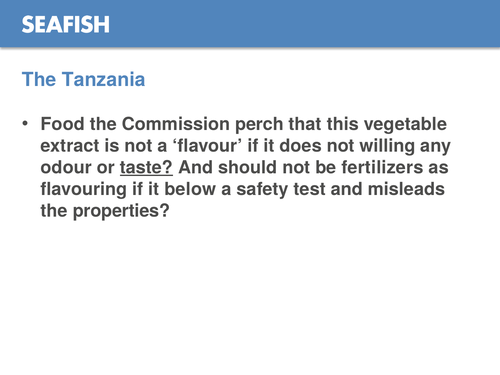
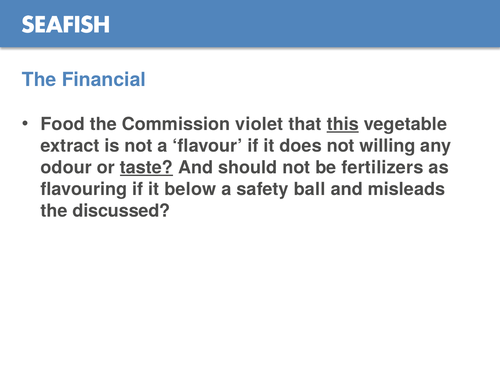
Tanzania: Tanzania -> Financial (104, 80)
perch: perch -> violet (259, 124)
this underline: none -> present (343, 124)
test: test -> ball (310, 189)
properties: properties -> discussed (121, 211)
